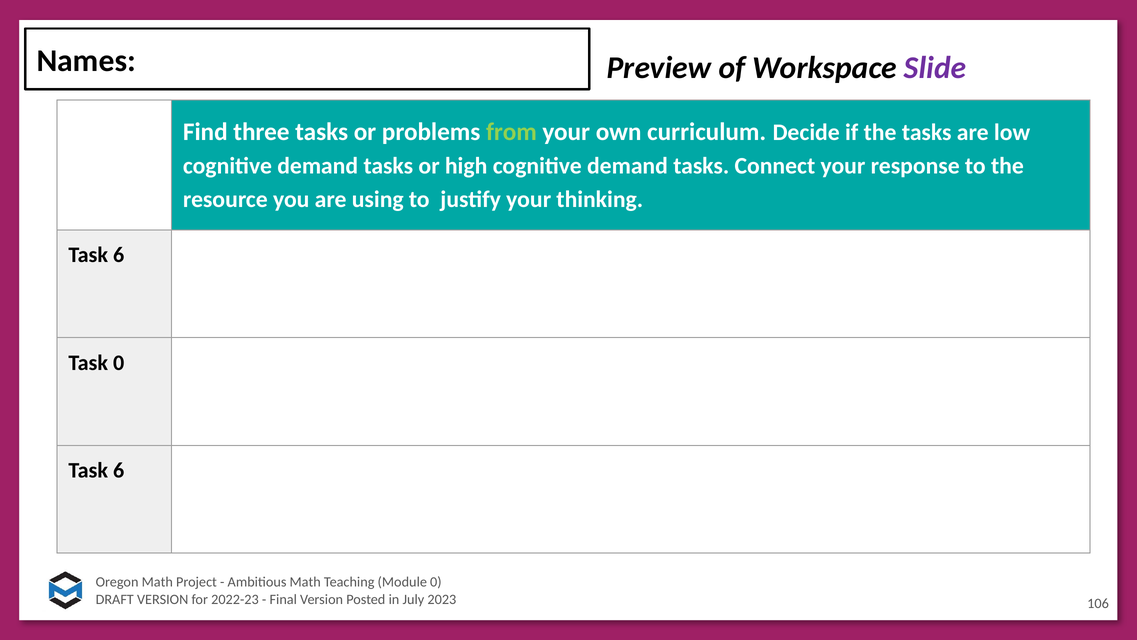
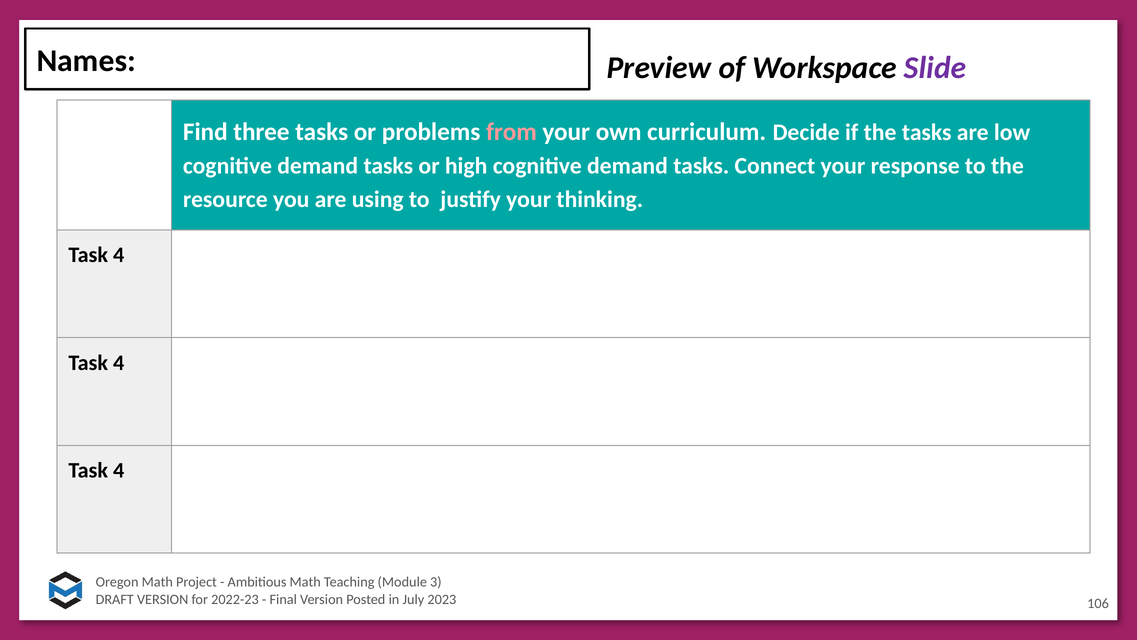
from colour: light green -> pink (511, 132)
6: 6 -> 4 (119, 255)
0: 0 -> 4 (119, 362)
6: 6 -> 4 (119, 470)
0: 0 -> 3 (436, 582)
